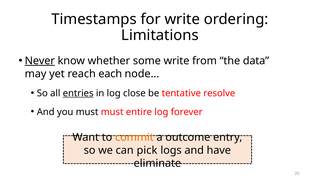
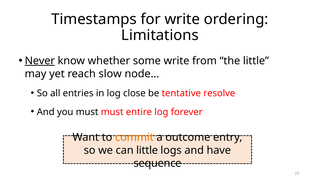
the data: data -> little (256, 61)
each: each -> slow (110, 74)
entries underline: present -> none (78, 93)
can pick: pick -> little (147, 151)
eliminate: eliminate -> sequence (157, 164)
